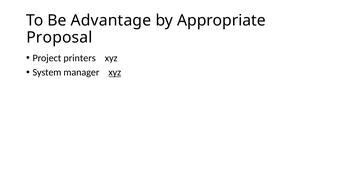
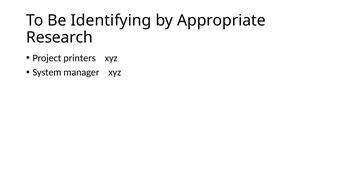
Advantage: Advantage -> Identifying (111, 20)
Proposal: Proposal -> Research (60, 37)
xyz underline: present -> none (115, 72)
